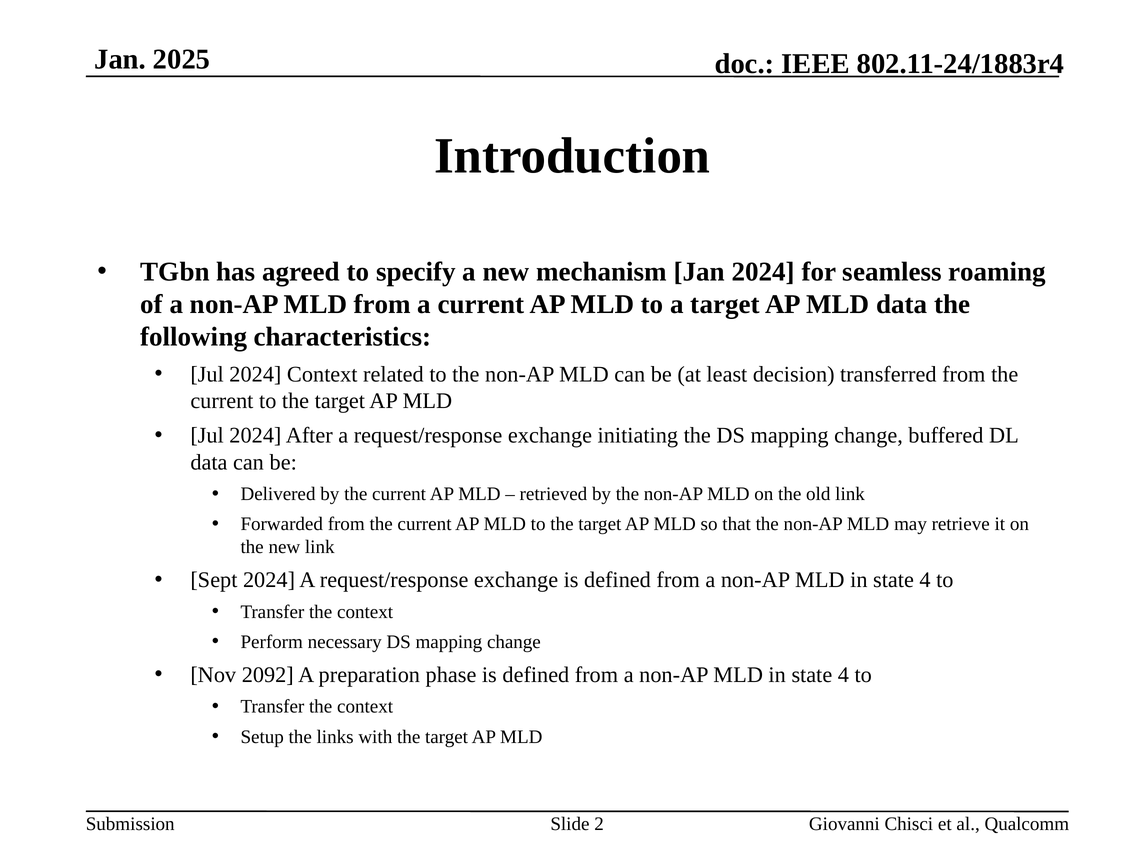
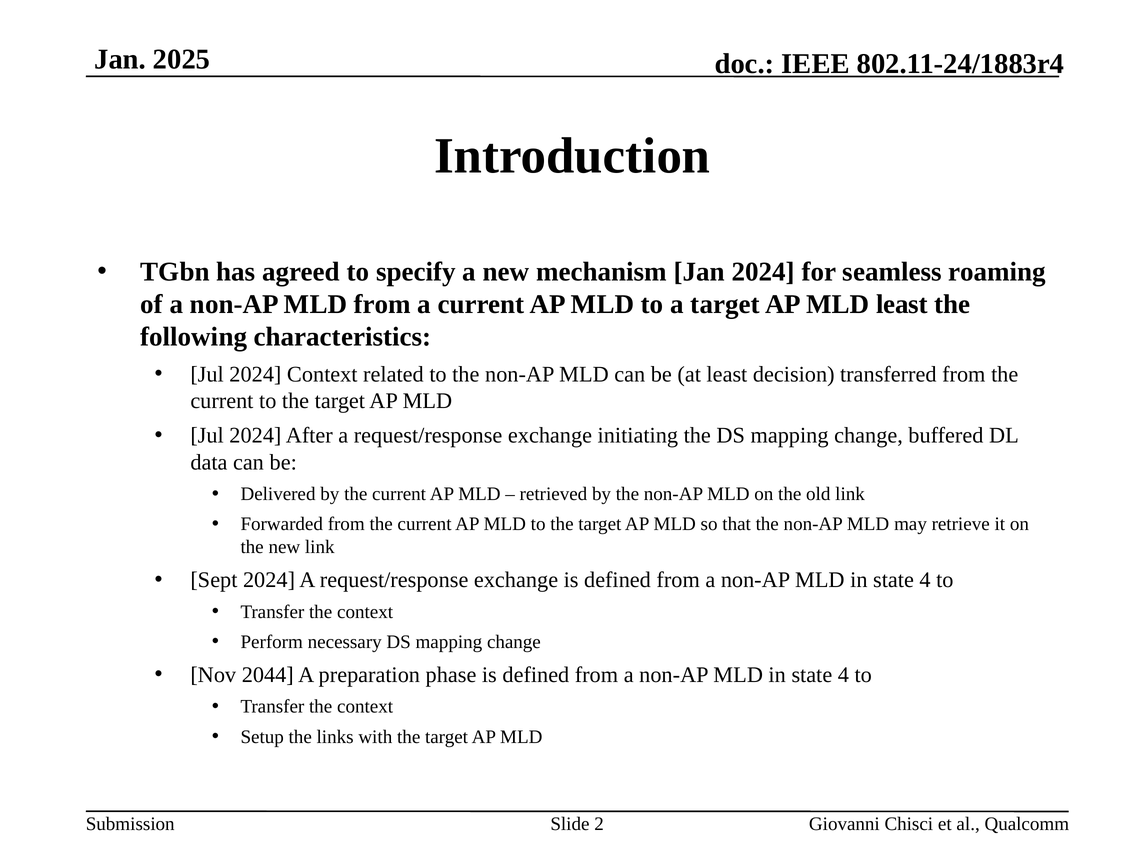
MLD data: data -> least (902, 304)
2092: 2092 -> 2044 (268, 675)
